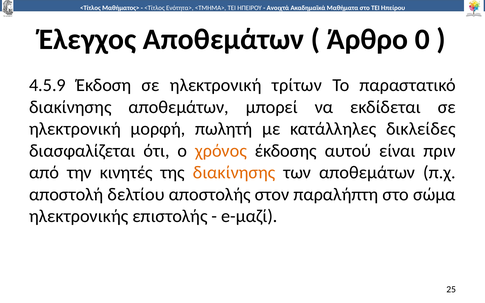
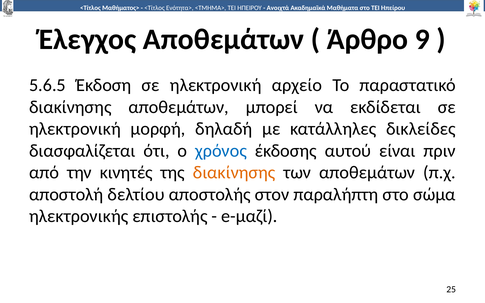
0: 0 -> 9 (422, 39)
4.5.9: 4.5.9 -> 5.6.5 (47, 85)
τρίτων: τρίτων -> αρχείο (297, 85)
πωλητή: πωλητή -> δηλαδή (224, 129)
χρόνος colour: orange -> blue (221, 151)
